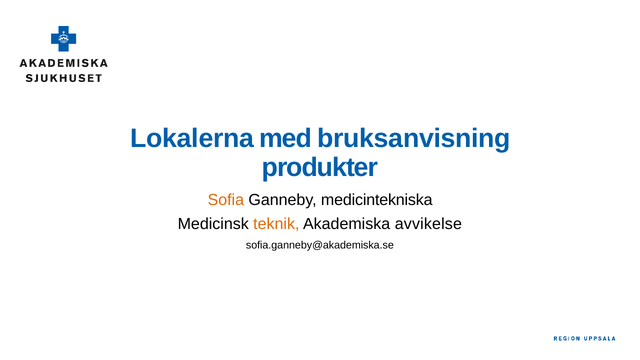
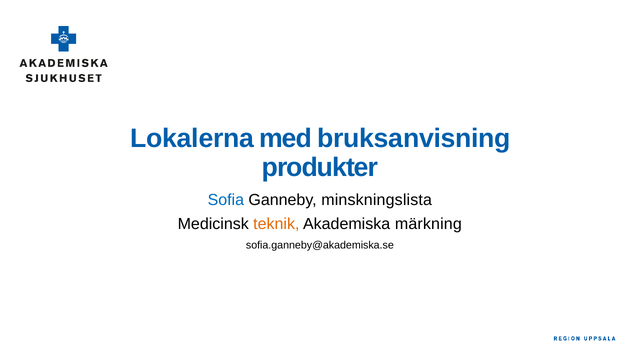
Sofia colour: orange -> blue (226, 200)
medicintekniska: medicintekniska -> minskningslista (377, 200)
avvikelse: avvikelse -> märkning (428, 224)
